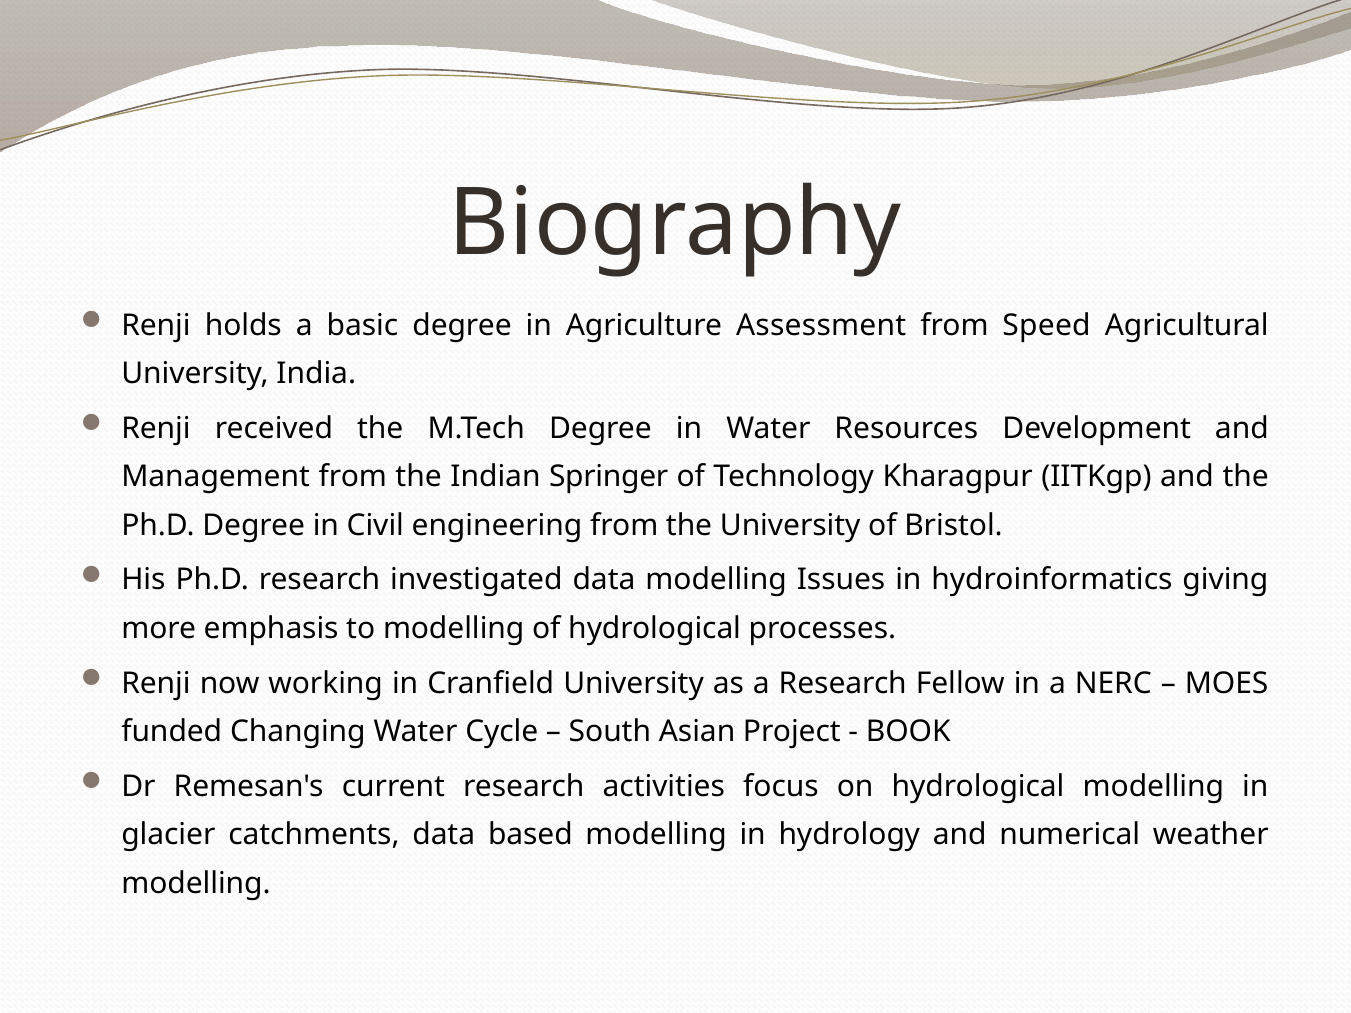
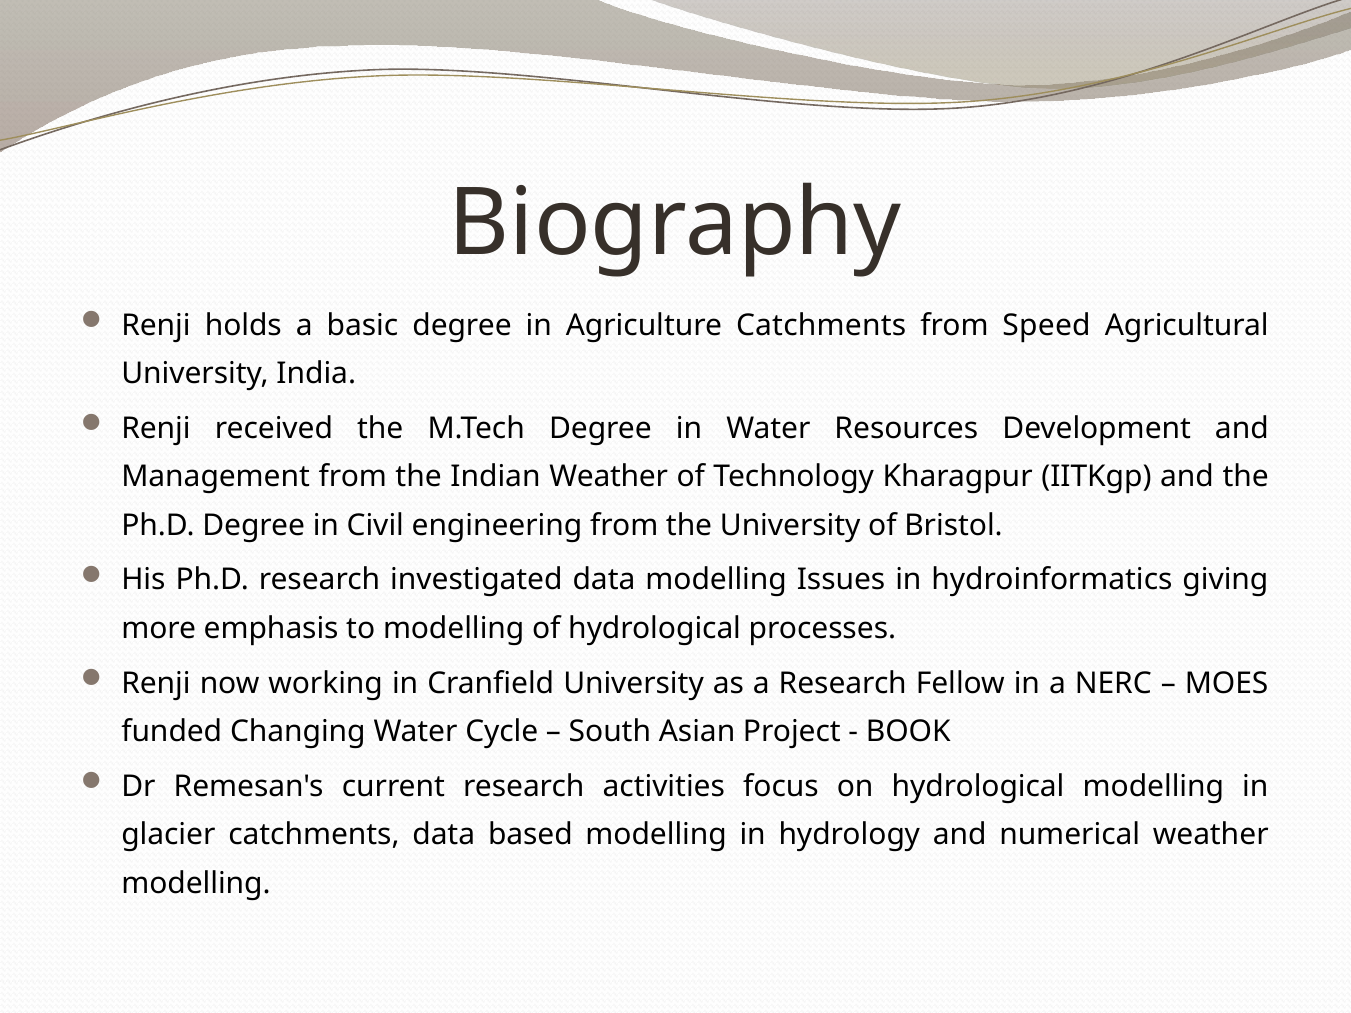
Agriculture Assessment: Assessment -> Catchments (821, 325)
Indian Springer: Springer -> Weather (609, 477)
